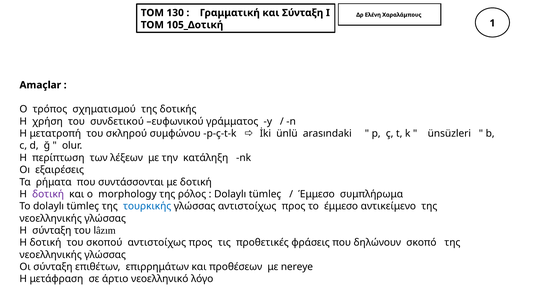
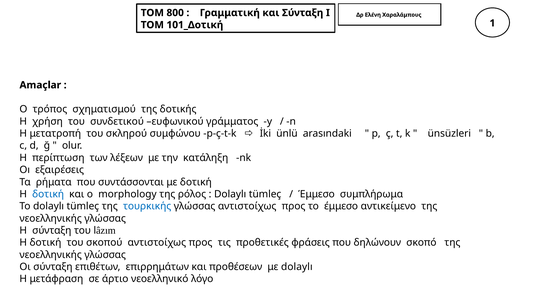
130: 130 -> 800 (175, 13)
105_Δοτική: 105_Δοτική -> 101_Δοτική (195, 25)
δοτική colour: purple -> blue (48, 194)
με nereye: nereye -> dolaylı (297, 267)
